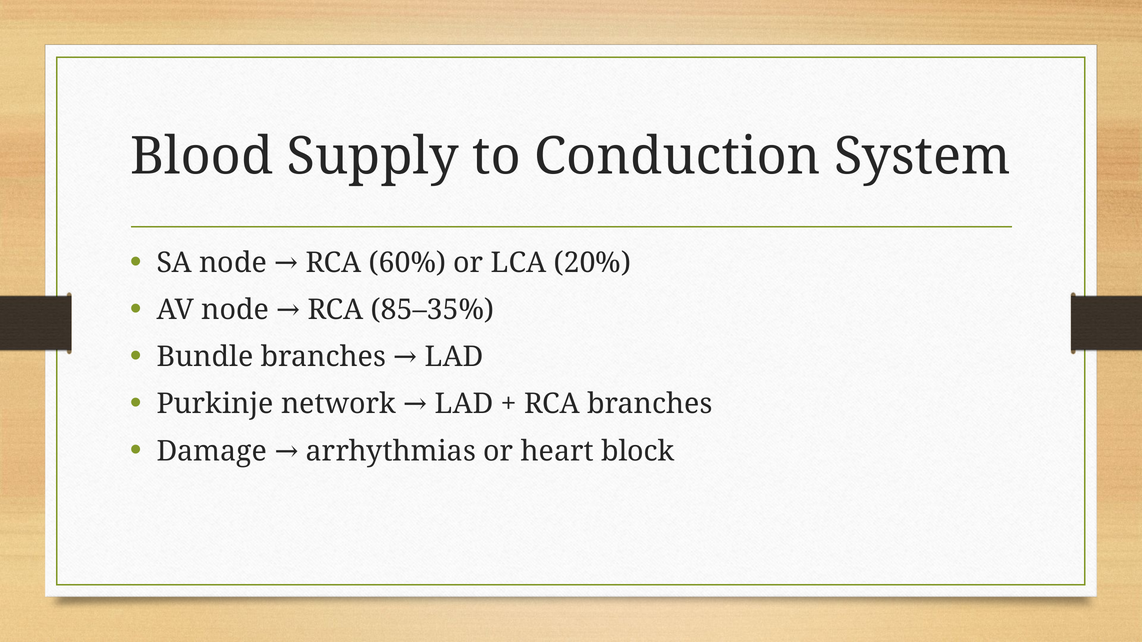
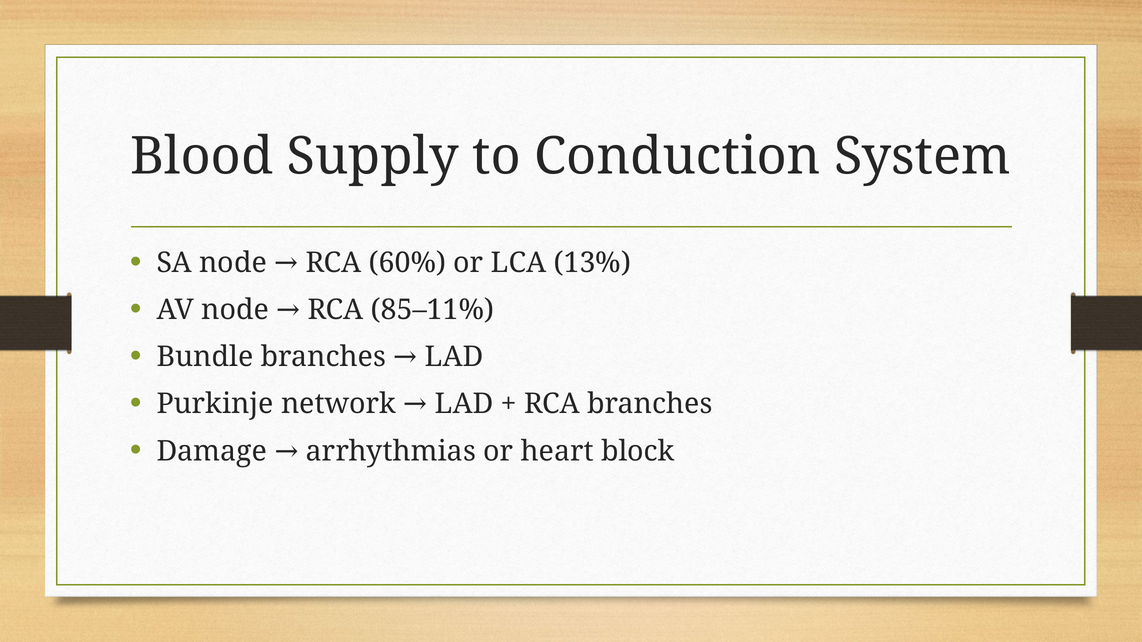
20%: 20% -> 13% (592, 263)
85–35%: 85–35% -> 85–11% (433, 310)
